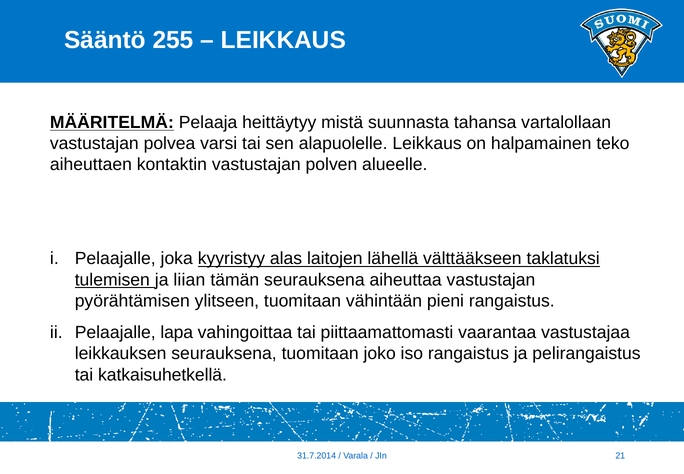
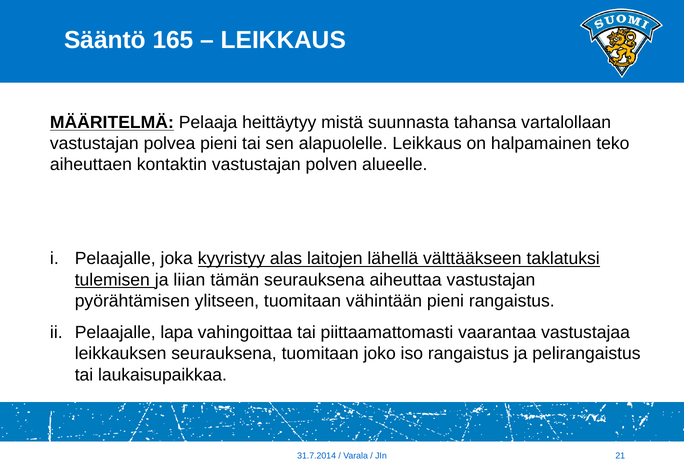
255: 255 -> 165 (173, 40)
polvea varsi: varsi -> pieni (219, 143)
katkaisuhetkellä: katkaisuhetkellä -> laukaisupaikkaa (163, 374)
